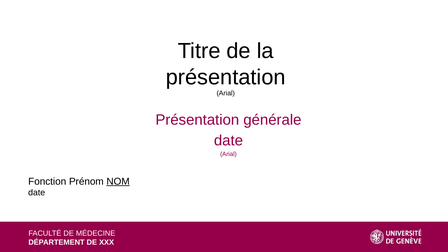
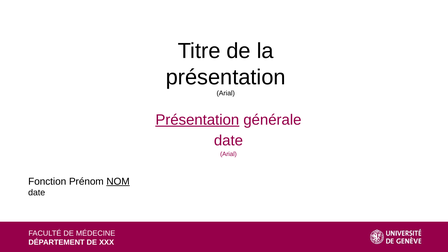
Présentation underline: none -> present (197, 120)
